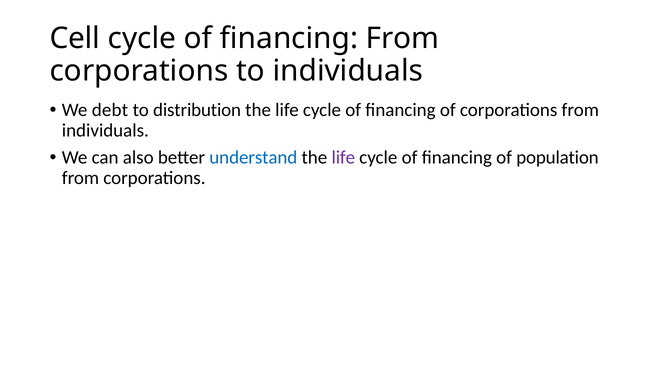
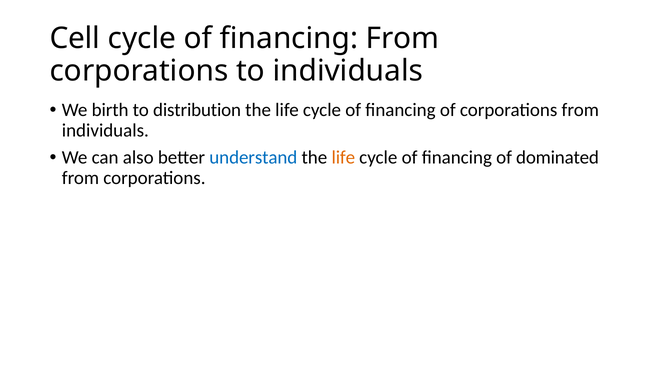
debt: debt -> birth (110, 110)
life colour: purple -> orange (343, 158)
population: population -> dominated (558, 158)
